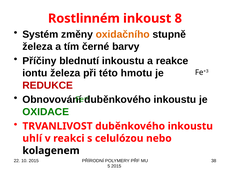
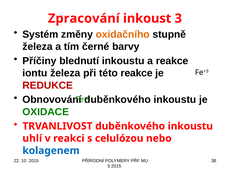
Rostlinném: Rostlinném -> Zpracování (84, 18)
8: 8 -> 3 (178, 18)
této hmotu: hmotu -> reakce (137, 73)
kolagenem colour: black -> blue (51, 151)
